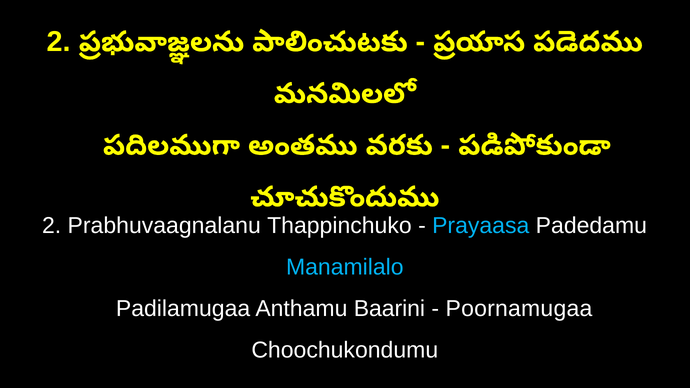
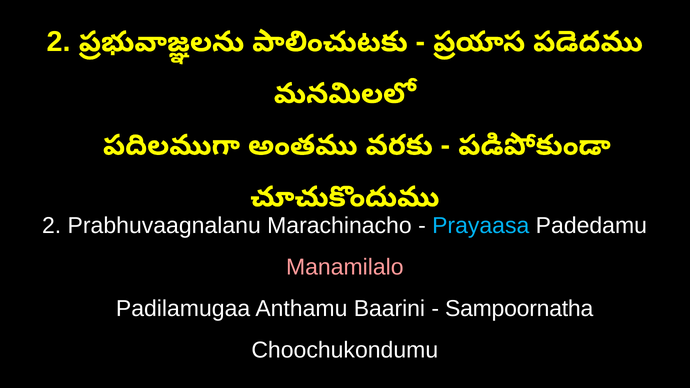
Thappinchuko: Thappinchuko -> Marachinacho (339, 226)
Manamilalo colour: light blue -> pink (345, 267)
Poornamugaa: Poornamugaa -> Sampoornatha (519, 309)
